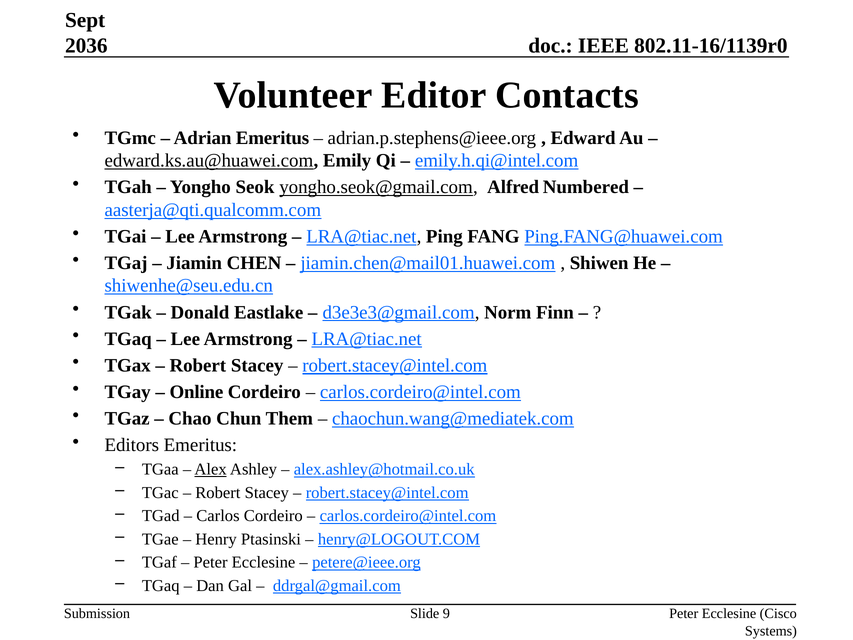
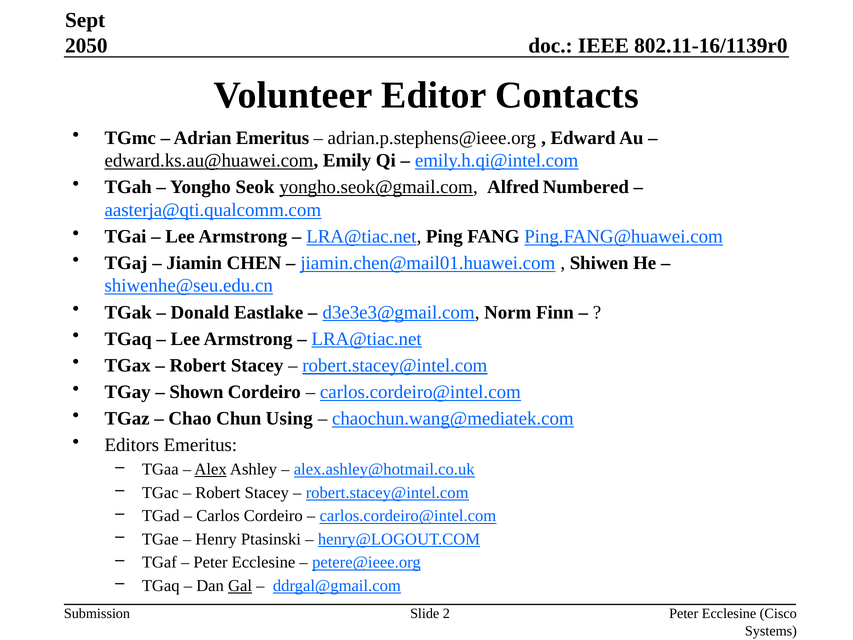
2036: 2036 -> 2050 (86, 46)
Online: Online -> Shown (196, 392)
Them: Them -> Using (289, 418)
Gal underline: none -> present (240, 585)
9: 9 -> 2 (446, 614)
